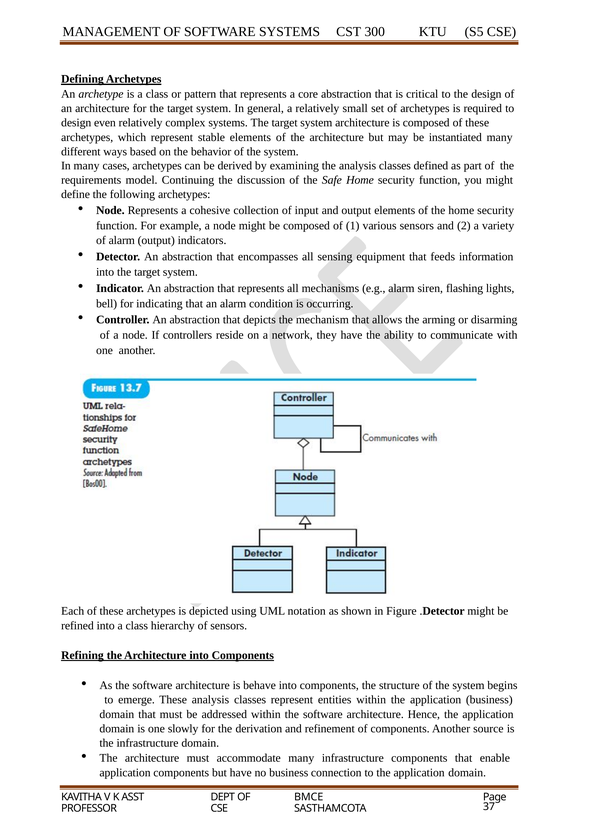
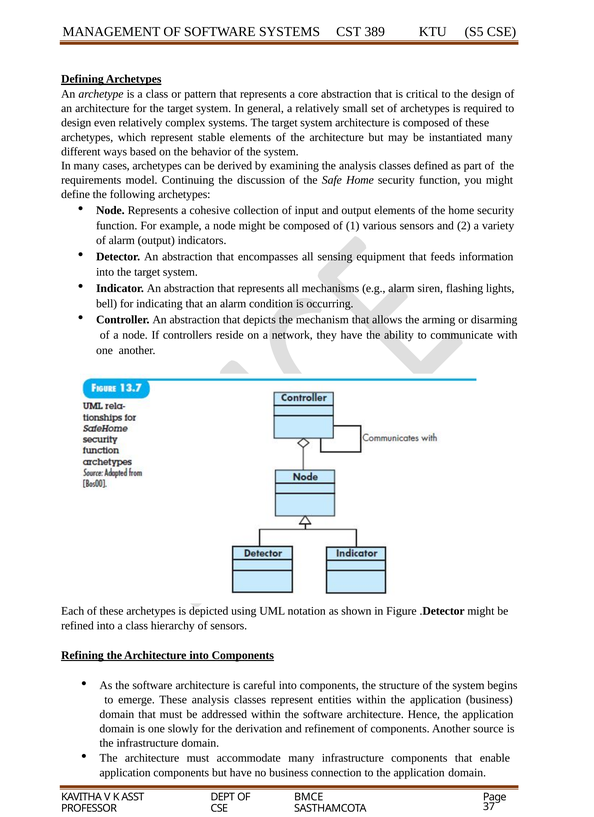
300: 300 -> 389 (375, 32)
behave: behave -> careful (259, 686)
